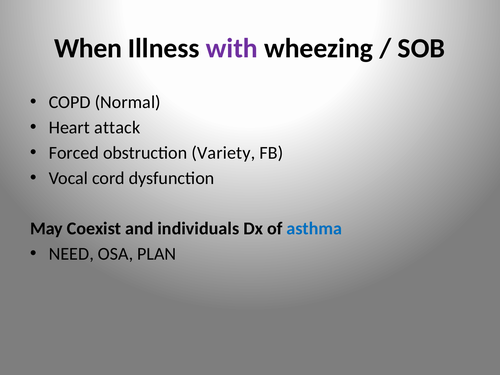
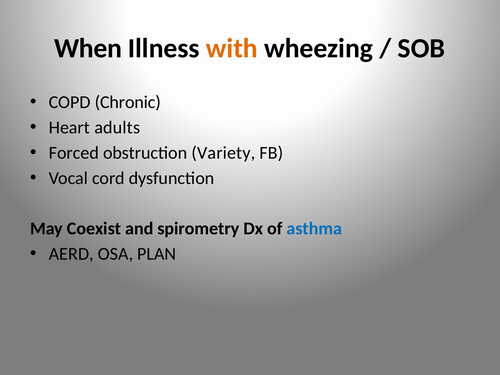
with colour: purple -> orange (232, 48)
Normal: Normal -> Chronic (128, 102)
attack: attack -> adults (117, 127)
individuals: individuals -> spirometry (198, 229)
NEED: NEED -> AERD (71, 254)
